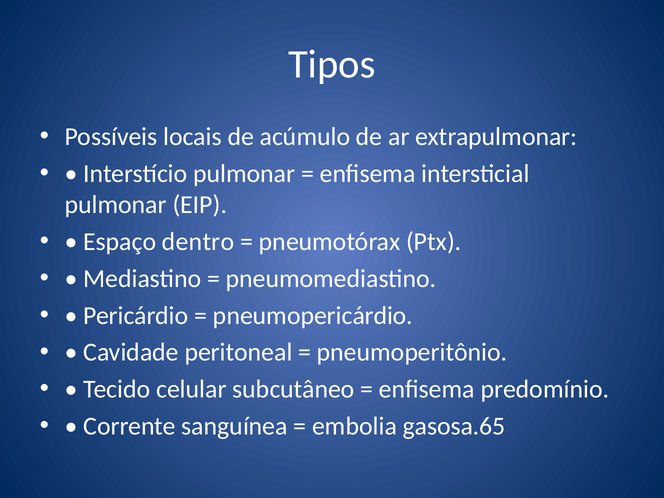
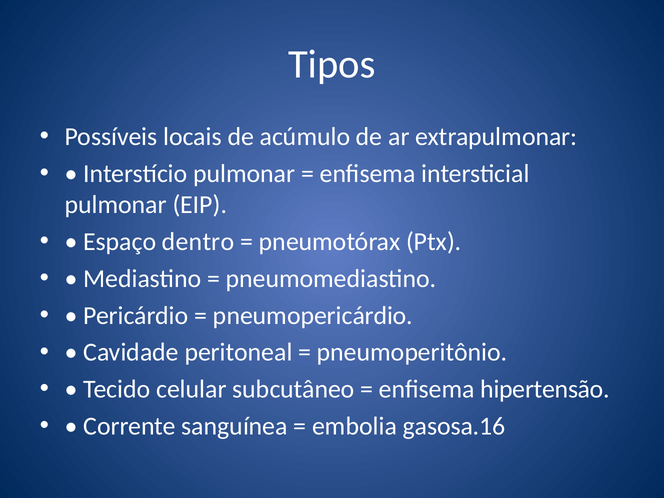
predomínio: predomínio -> hipertensão (545, 389)
gasosa.65: gasosa.65 -> gasosa.16 (454, 426)
